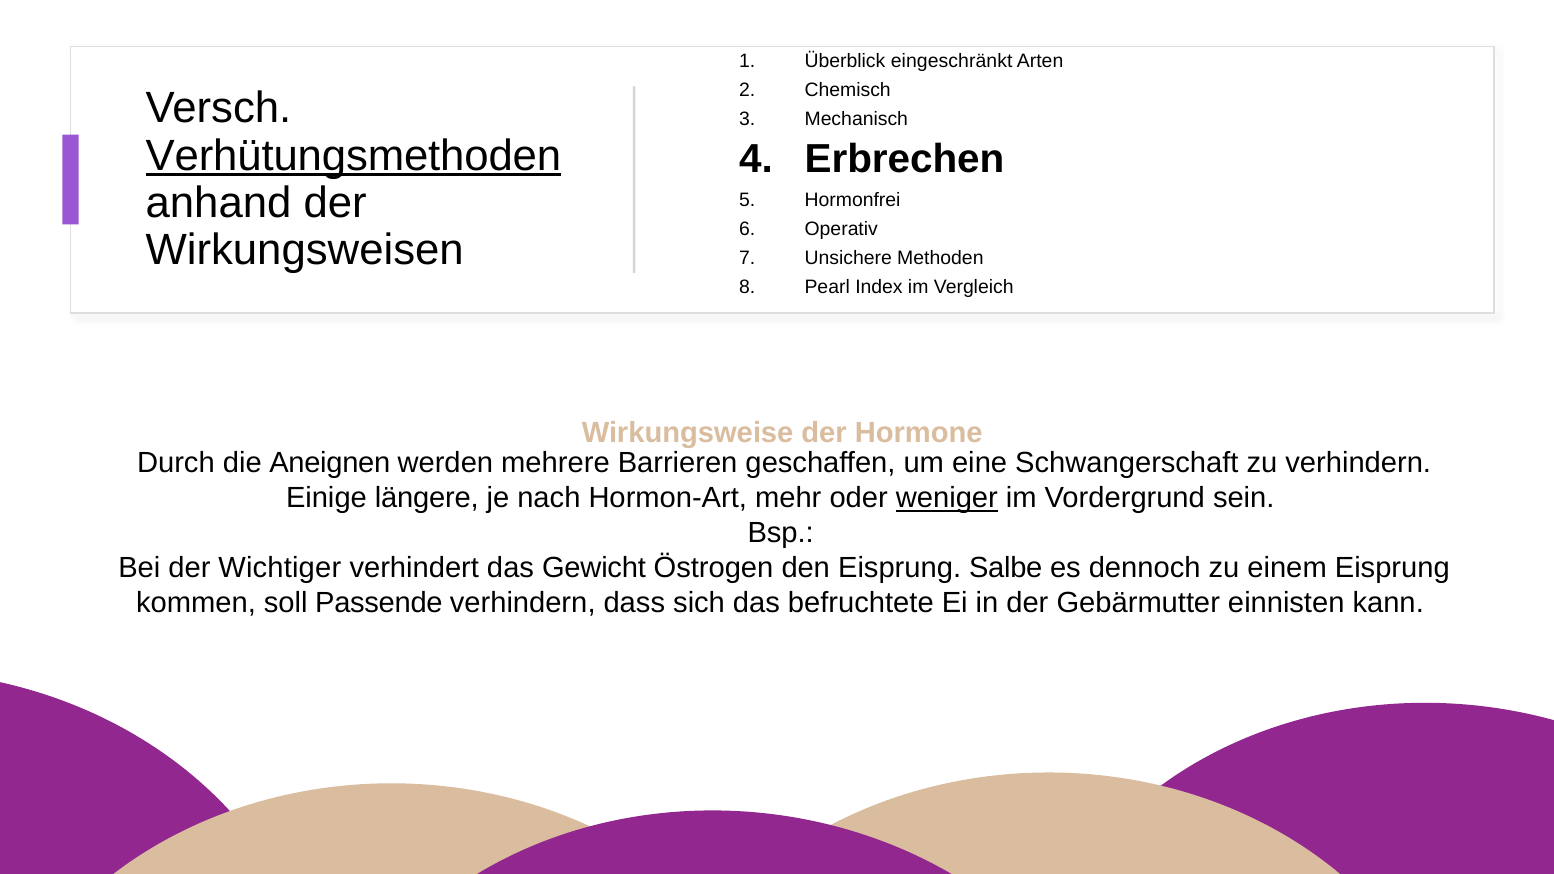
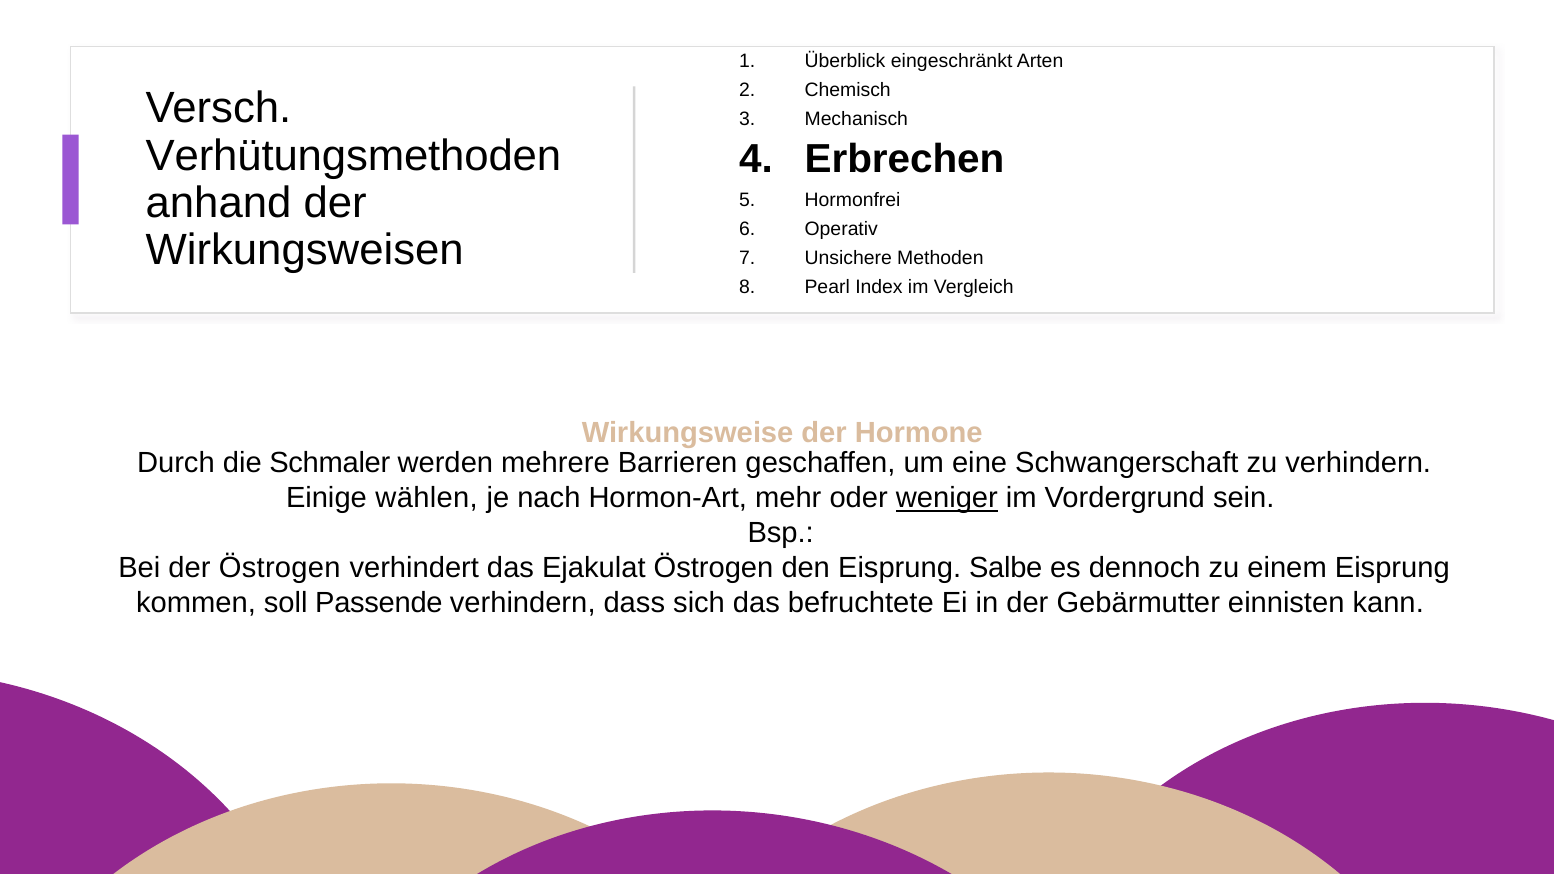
Verhütungsmethoden underline: present -> none (353, 156)
Aneignen: Aneignen -> Schmaler (330, 463)
längere: längere -> wählen (427, 498)
der Wichtiger: Wichtiger -> Östrogen (280, 568)
Gewicht: Gewicht -> Ejakulat (594, 568)
